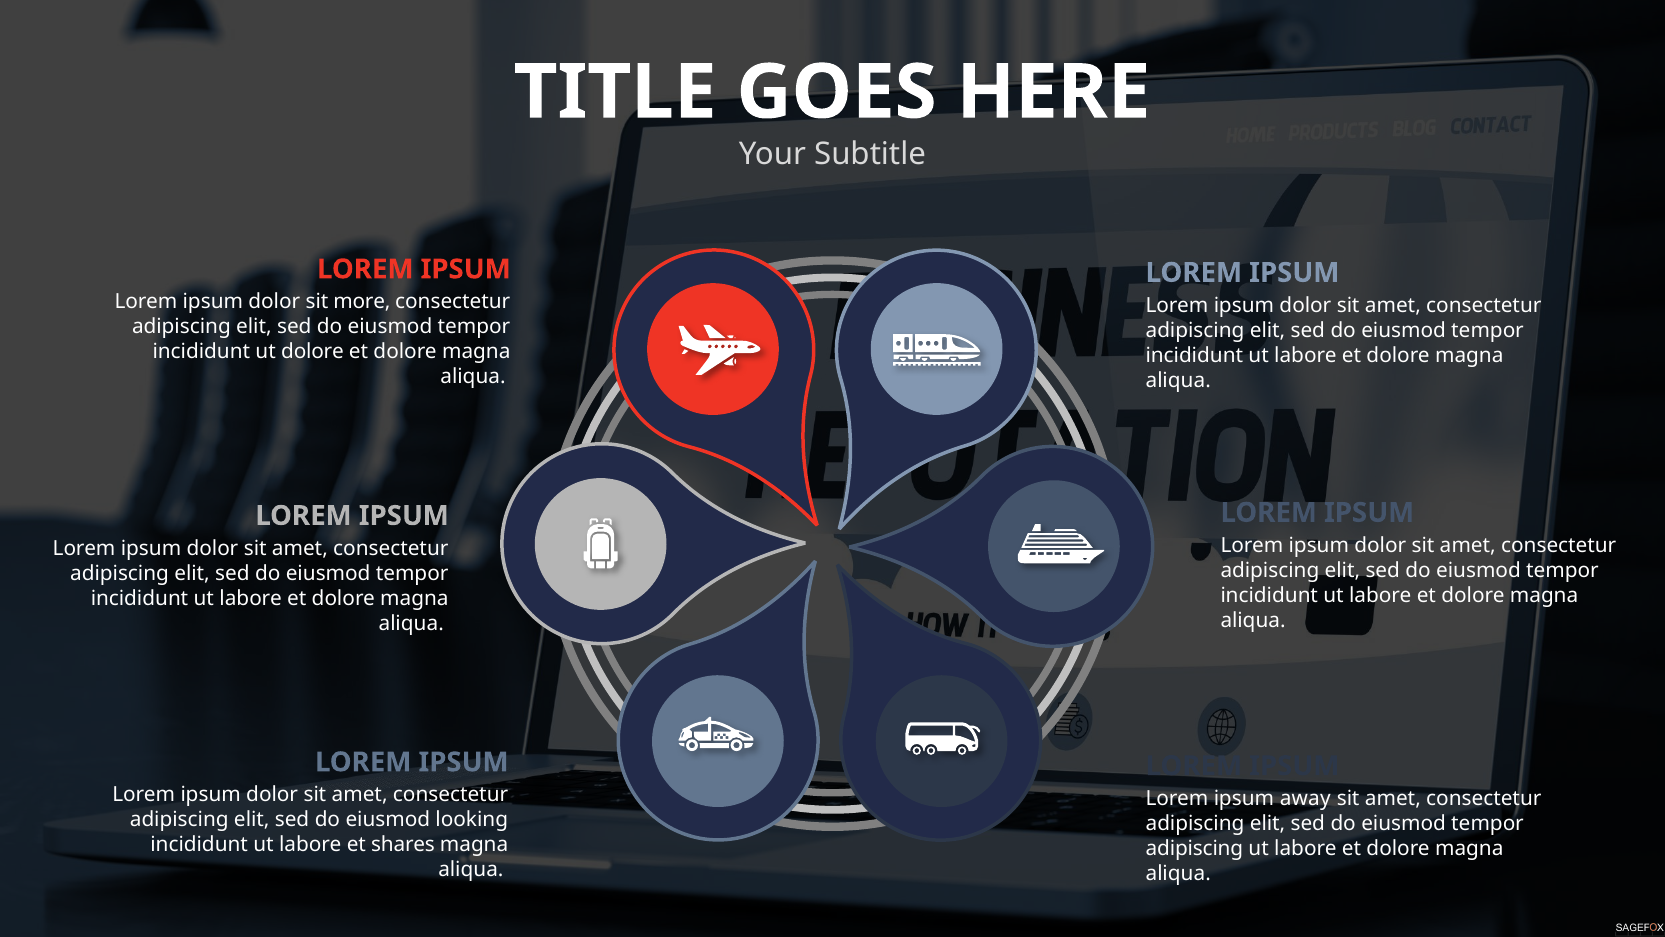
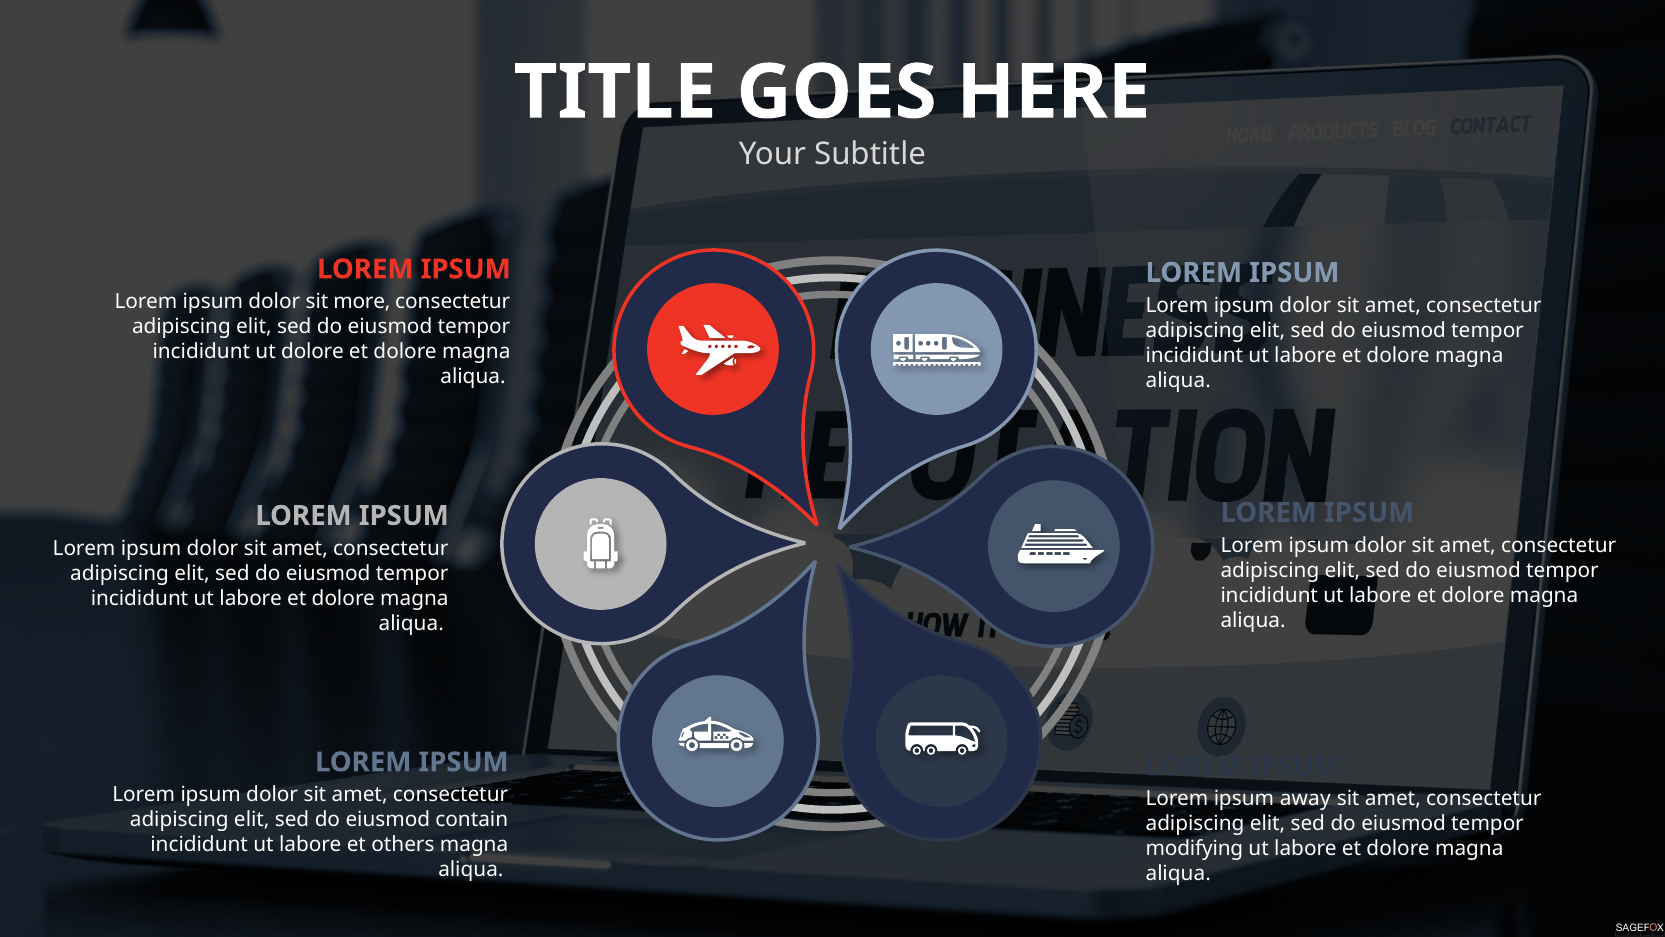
looking: looking -> contain (472, 820)
shares: shares -> others (403, 845)
adipiscing: adipiscing -> modifying (1194, 848)
